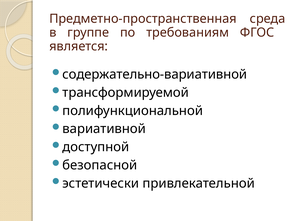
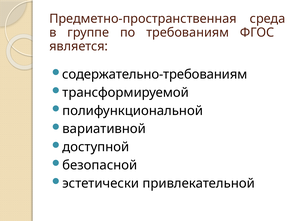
содержательно-вариативной: содержательно-вариативной -> содержательно-требованиям (155, 74)
